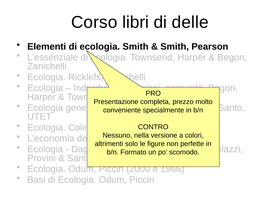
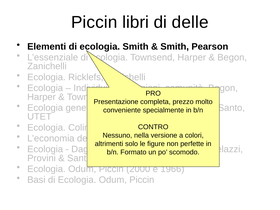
Corso: Corso -> Piccin (94, 22)
